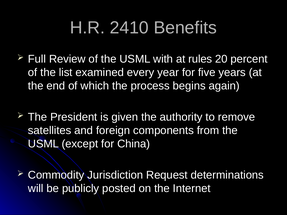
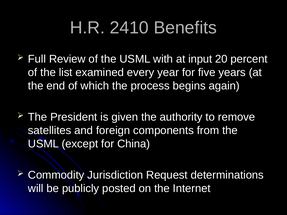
rules: rules -> input (200, 59)
